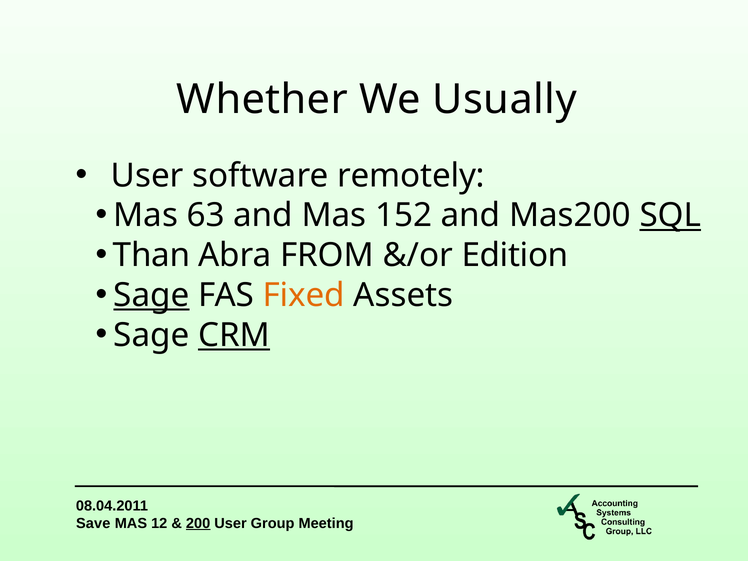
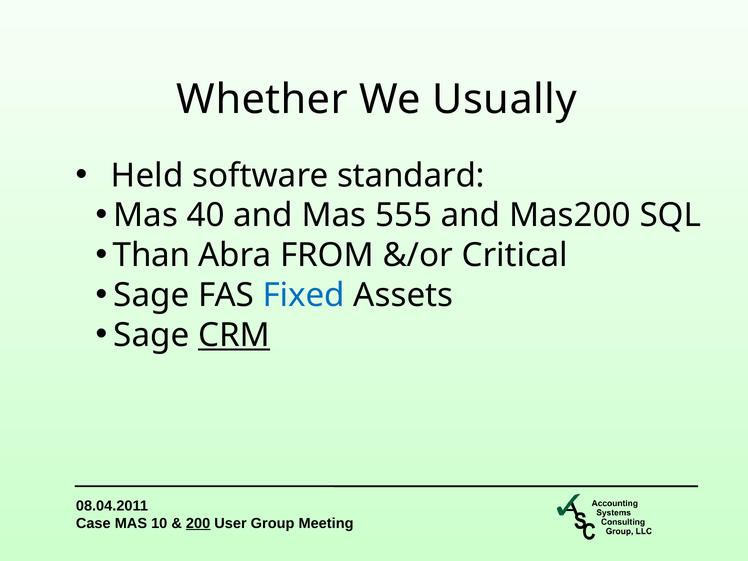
User: User -> Held (147, 176)
remotely: remotely -> standard (411, 176)
63: 63 -> 40 (206, 215)
152: 152 -> 555 (404, 215)
SQL underline: present -> none (670, 215)
Edition: Edition -> Critical (515, 255)
Sage underline: present -> none (151, 295)
Fixed colour: orange -> blue (304, 295)
Save: Save -> Case (93, 523)
12: 12 -> 10 (159, 523)
